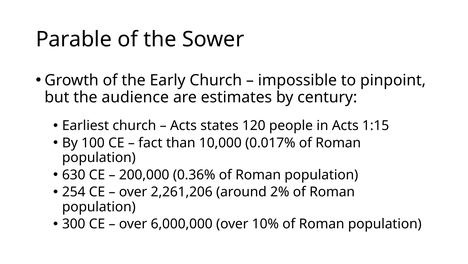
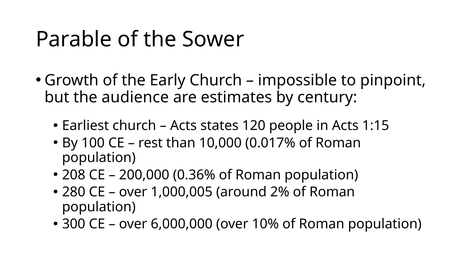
fact: fact -> rest (151, 142)
630: 630 -> 208 (74, 174)
254: 254 -> 280 (74, 192)
2,261,206: 2,261,206 -> 1,000,005 (182, 192)
